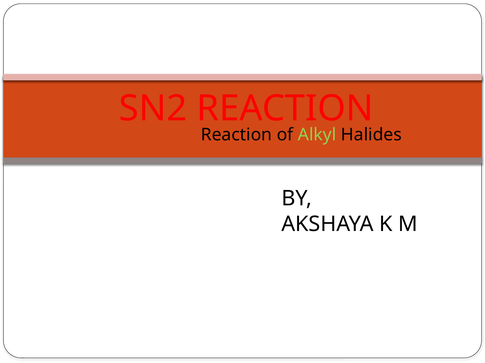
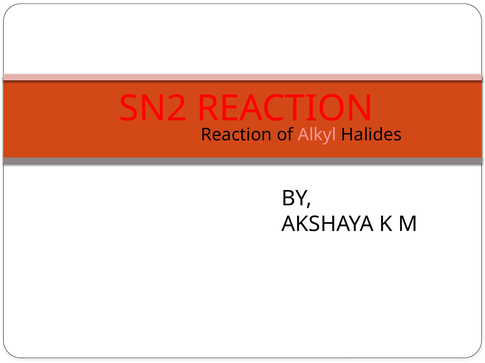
Alkyl colour: light green -> pink (317, 135)
